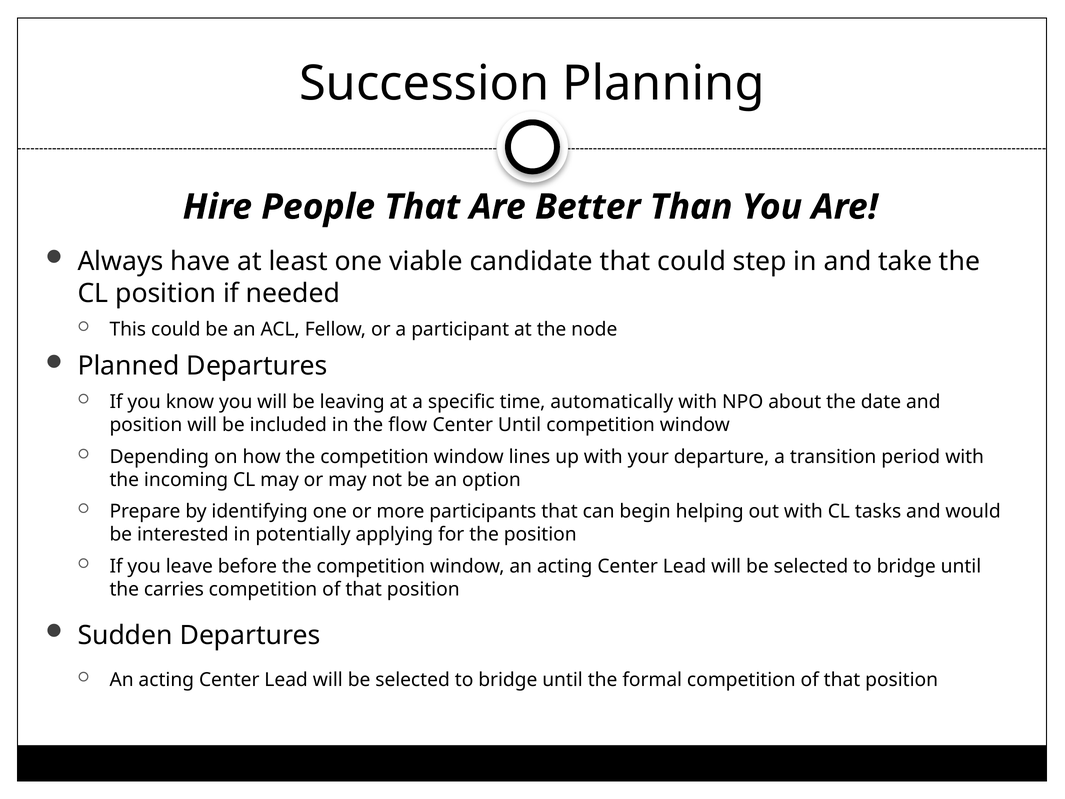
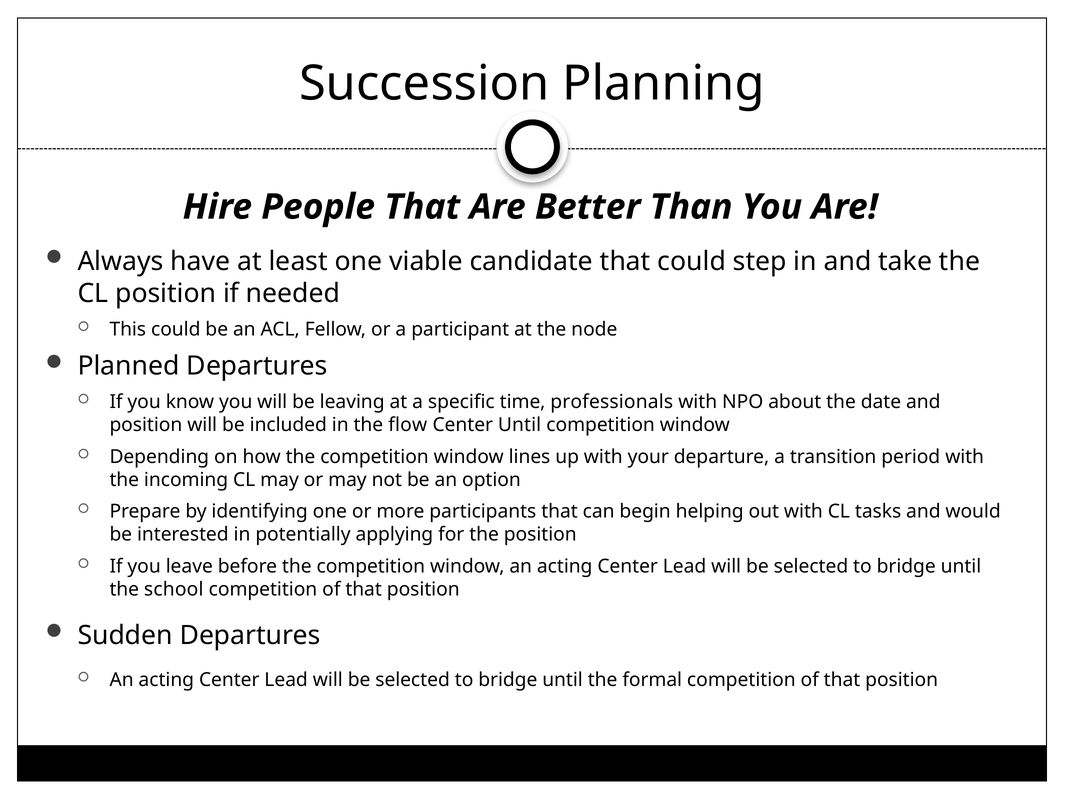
automatically: automatically -> professionals (612, 402)
carries: carries -> school (174, 589)
